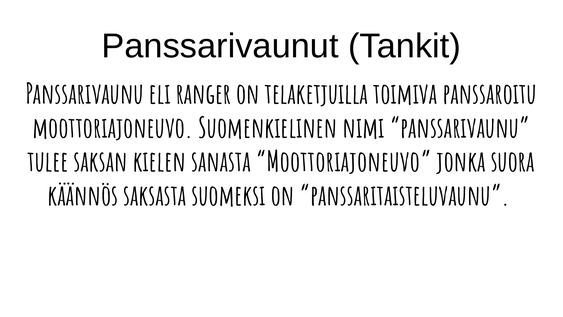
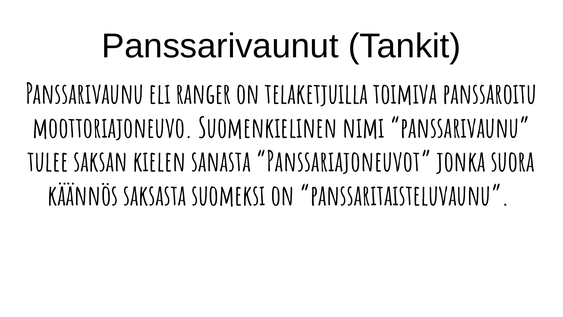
sanasta Moottoriajoneuvo: Moottoriajoneuvo -> Panssariajoneuvot (344, 162)
